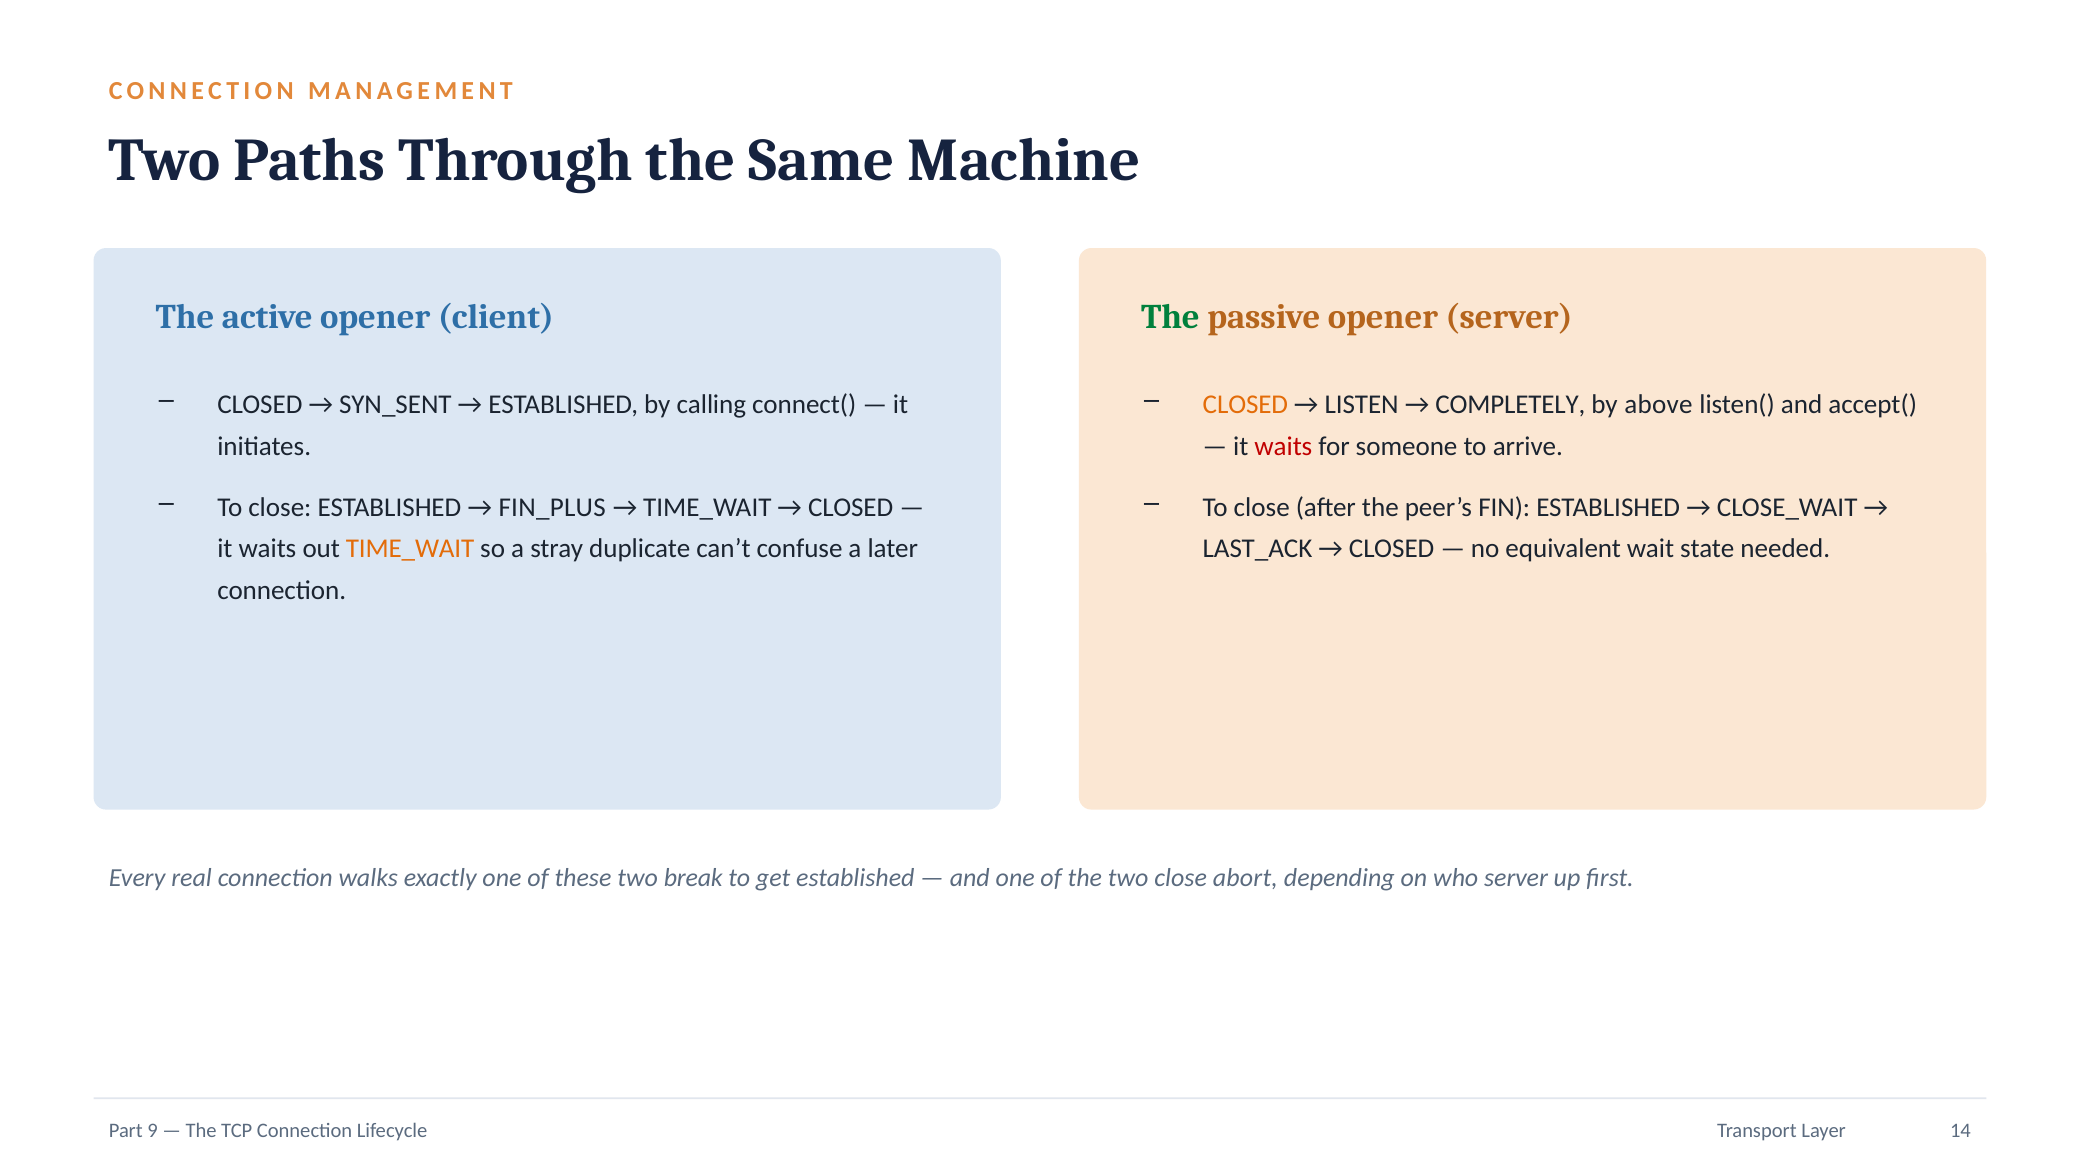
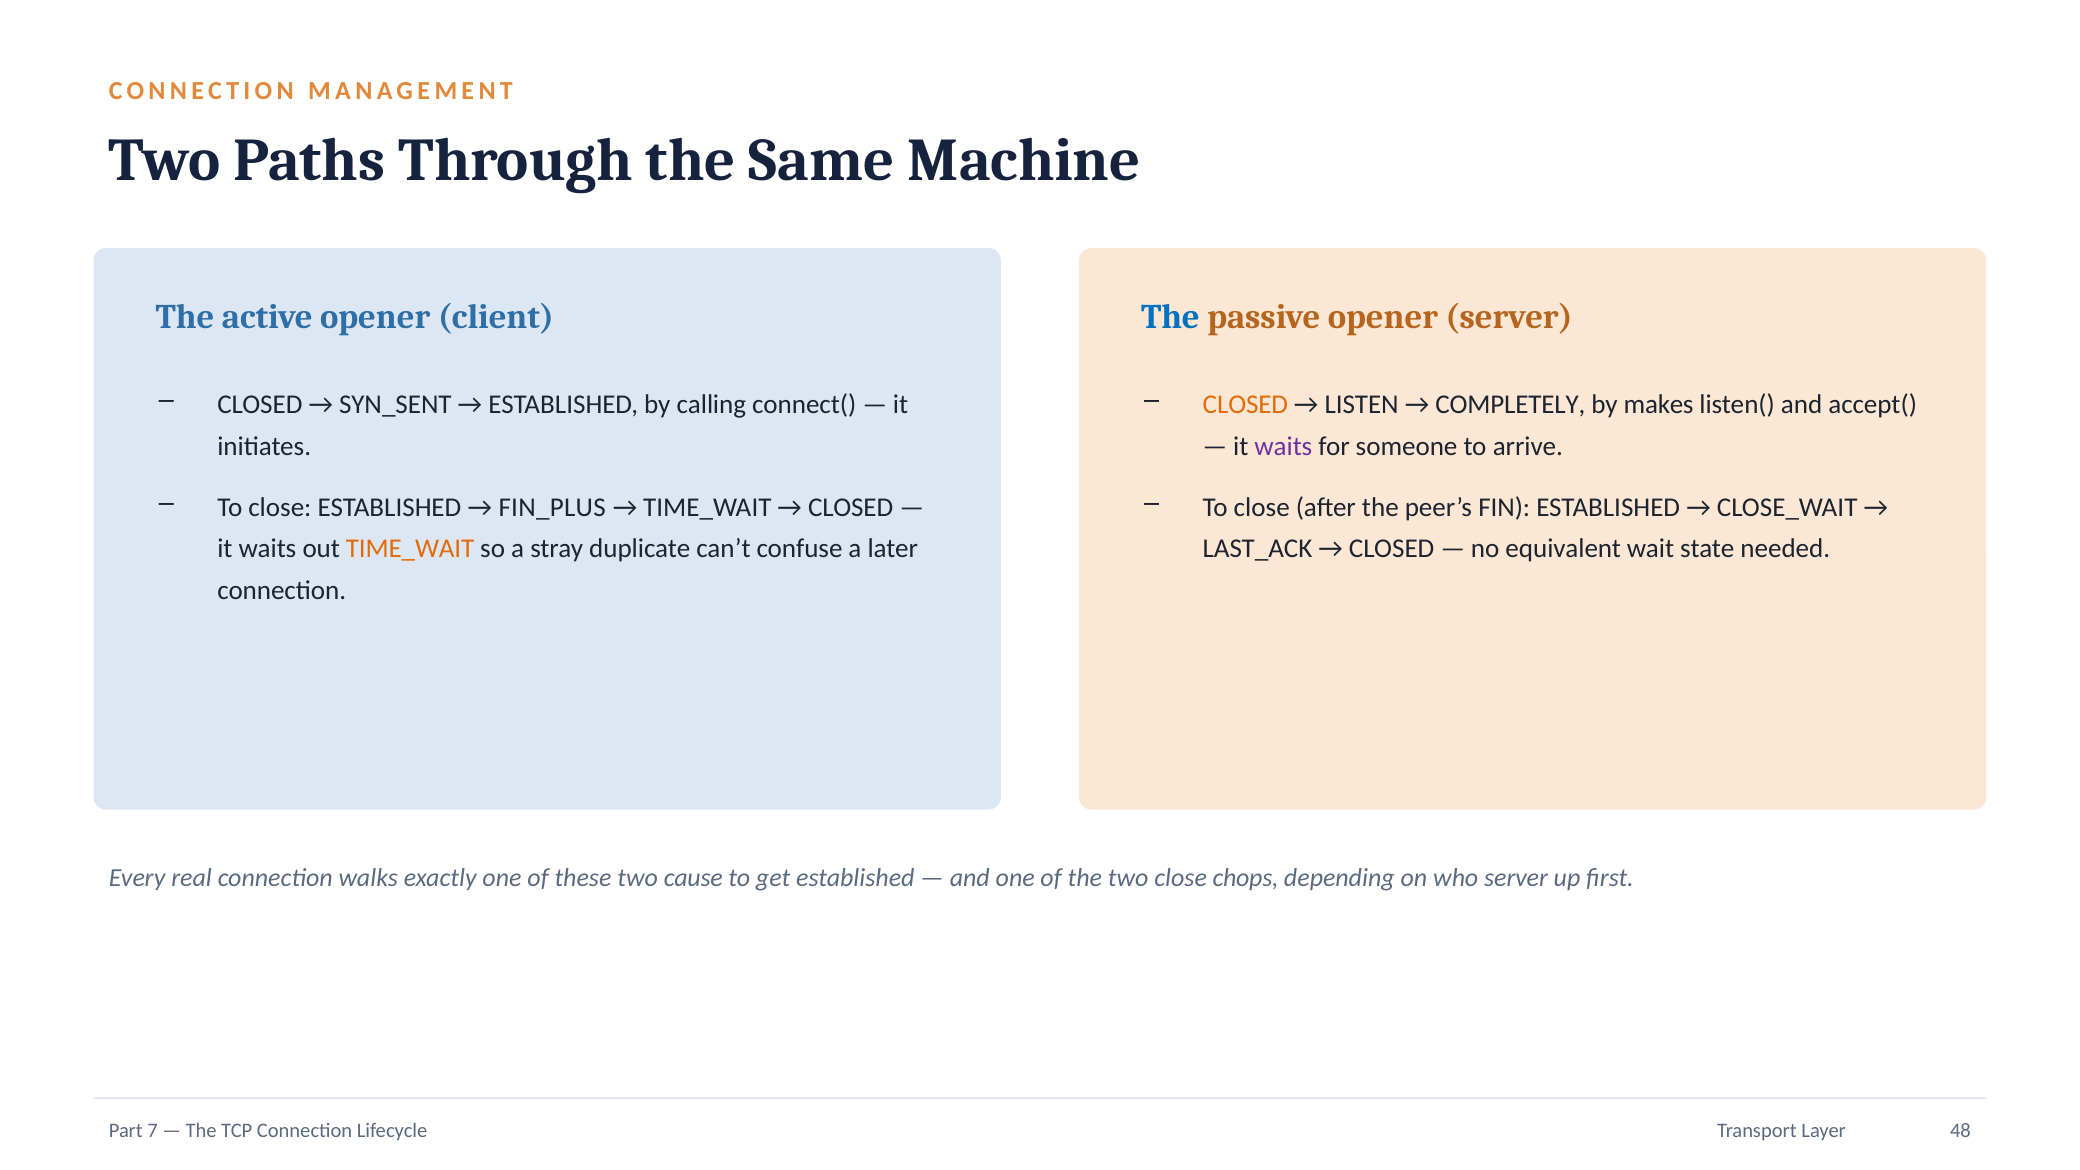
The colour: green -> blue (1170, 317)
above: above -> makes (1659, 405)
waits colour: red -> purple (1283, 446)
break: break -> cause (693, 878)
abort: abort -> chops (1246, 878)
9: 9 -> 7 (153, 1131)
14: 14 -> 48 (1961, 1131)
